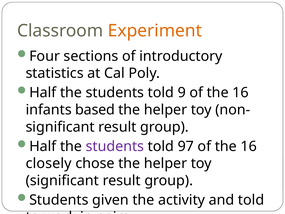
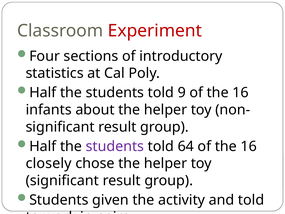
Experiment colour: orange -> red (155, 31)
based: based -> about (95, 110)
97: 97 -> 64 (186, 146)
